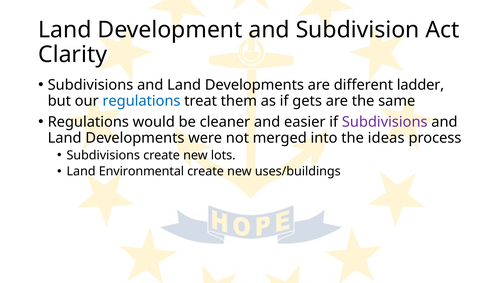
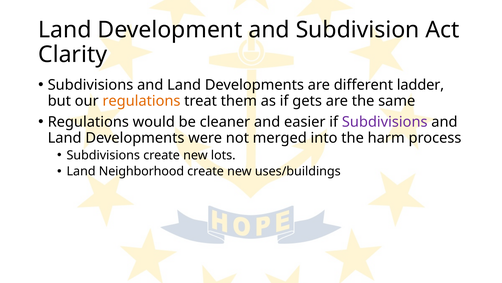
regulations colour: blue -> orange (141, 101)
ideas: ideas -> harm (386, 138)
Environmental: Environmental -> Neighborhood (141, 171)
